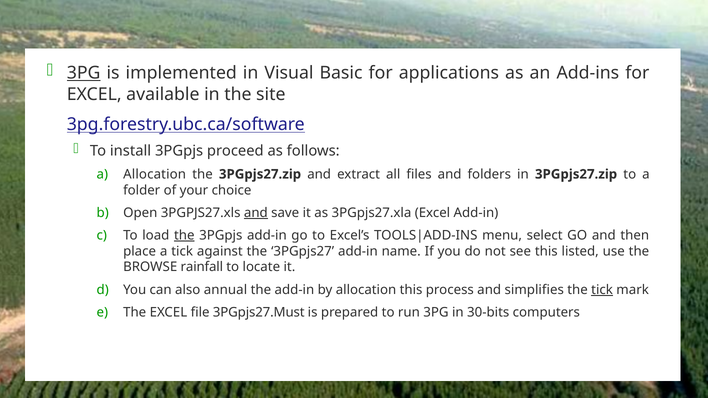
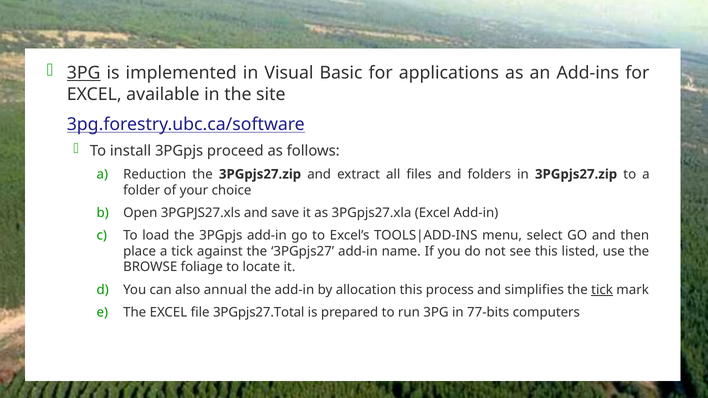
a Allocation: Allocation -> Reduction (155, 174)
and underline: present -> none (256, 213)
the underline: present -> none (184, 235)
rainfall: rainfall -> foliage (202, 267)
3PGpjs27.Must: 3PGpjs27.Must -> 3PGpjs27.Total (259, 312)
30-bits: 30-bits -> 77-bits (488, 312)
